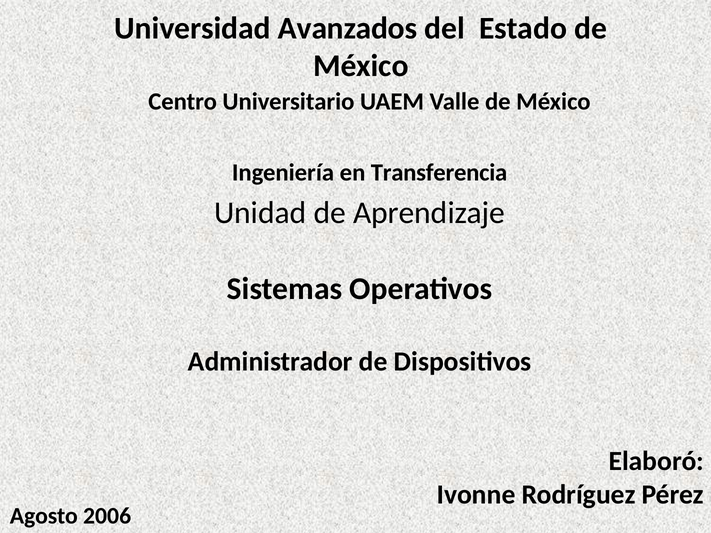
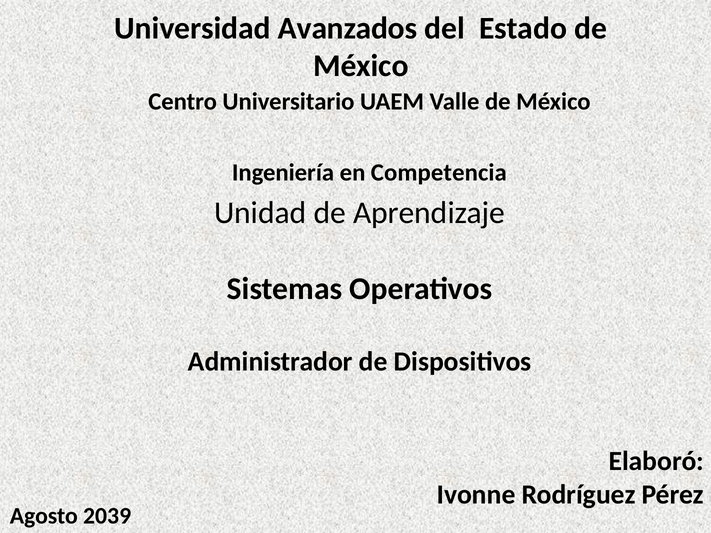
Transferencia: Transferencia -> Competencia (439, 173)
2006: 2006 -> 2039 (107, 516)
